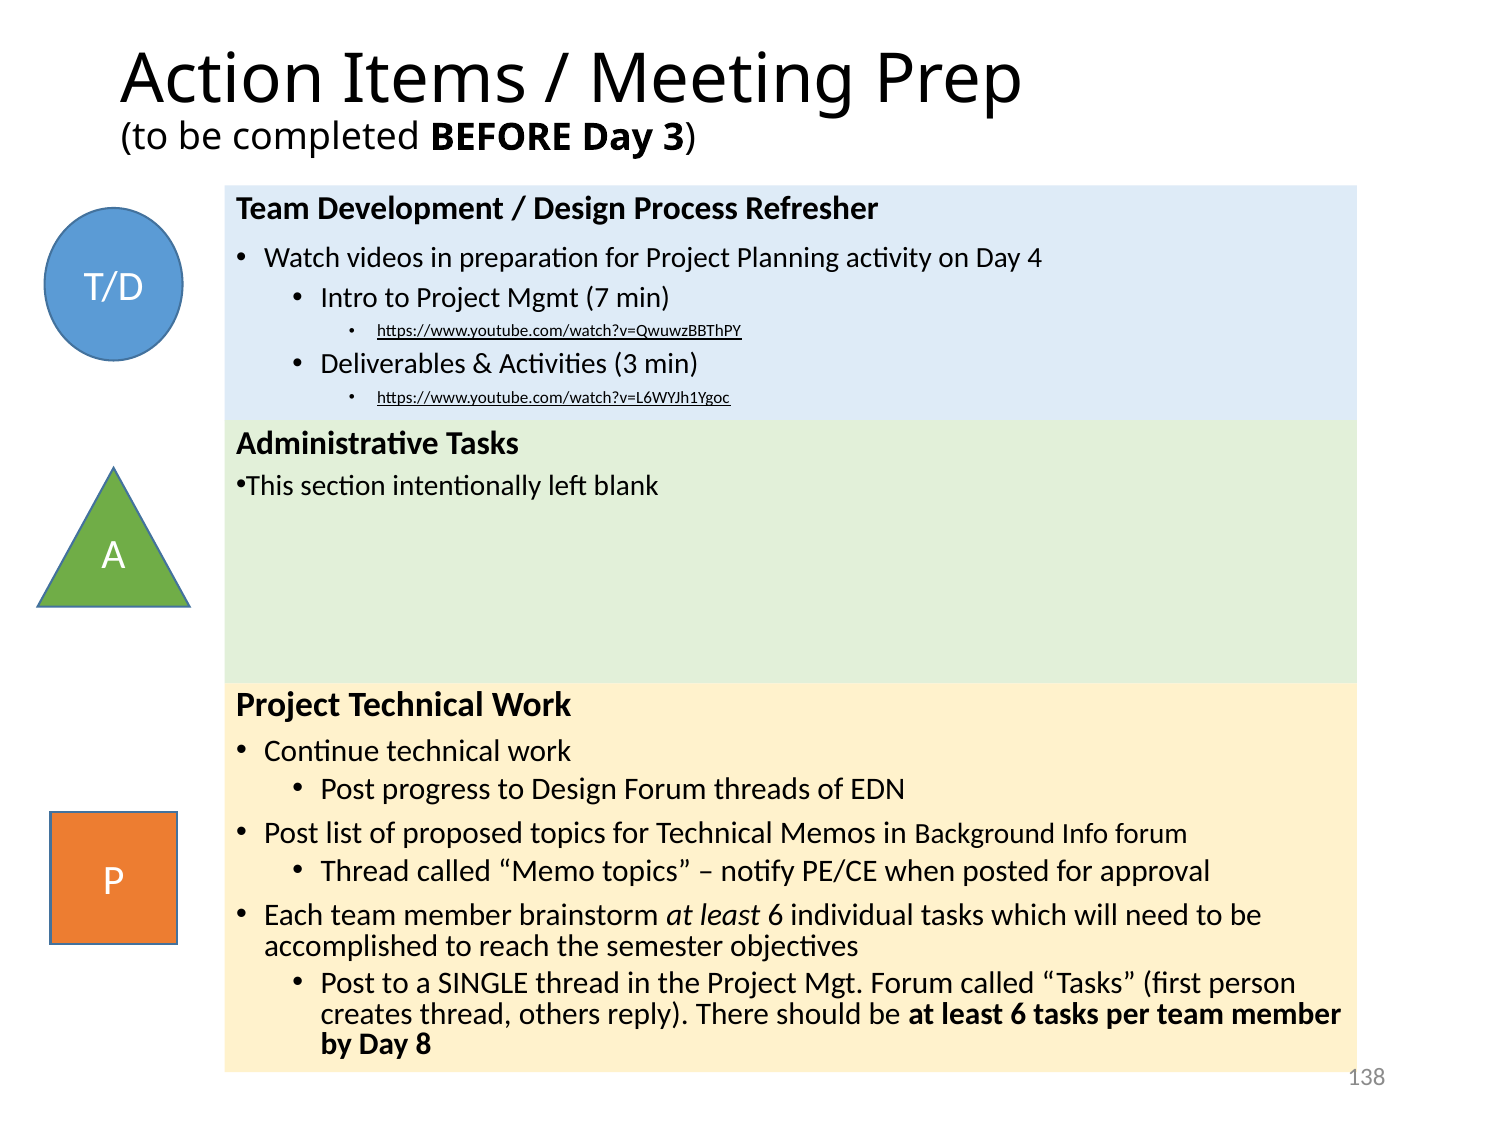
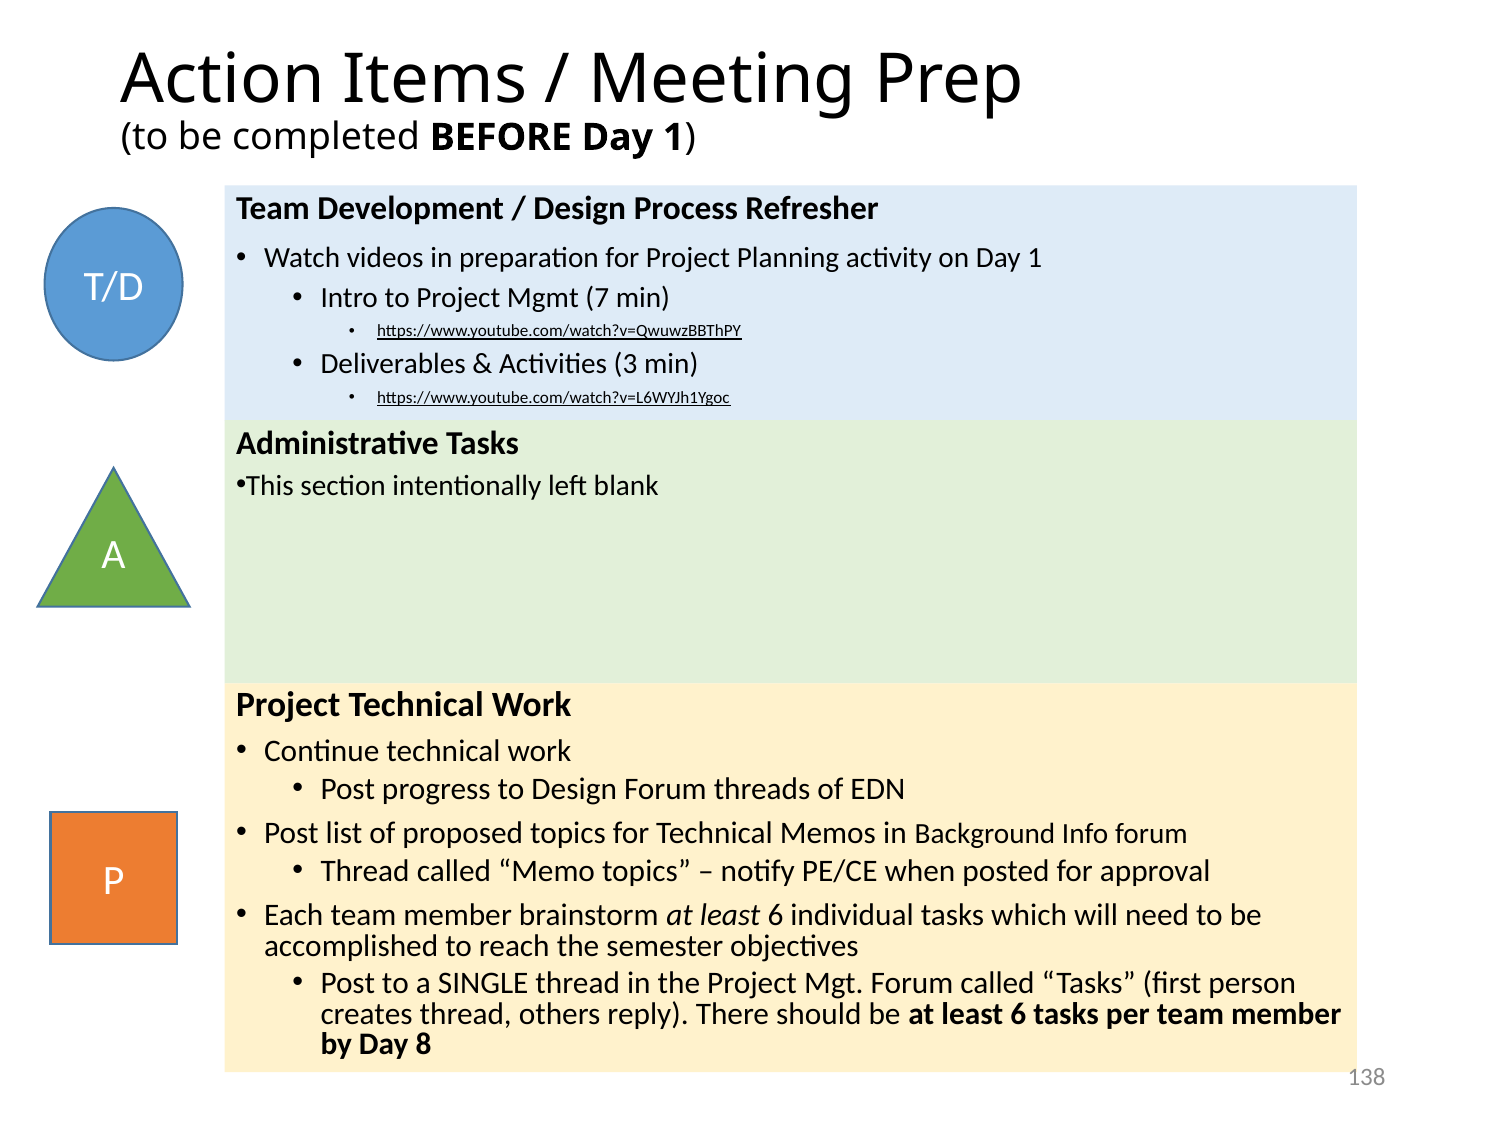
BEFORE Day 3: 3 -> 1 (674, 137)
on Day 4: 4 -> 1 (1035, 258)
